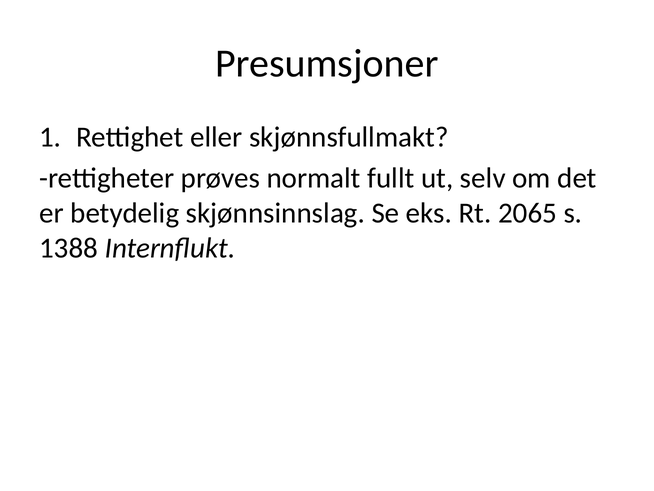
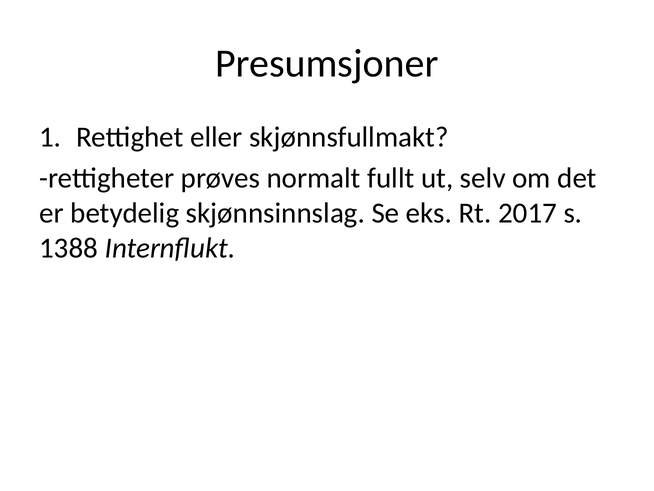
2065: 2065 -> 2017 (527, 213)
